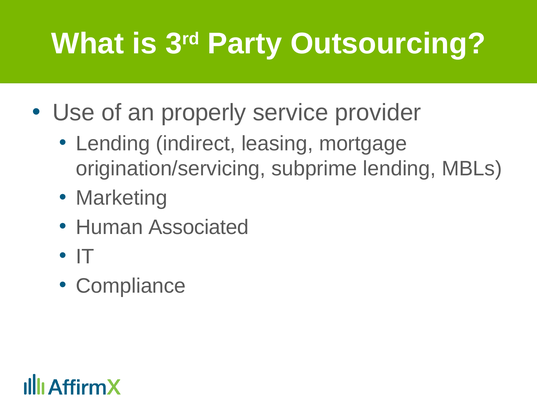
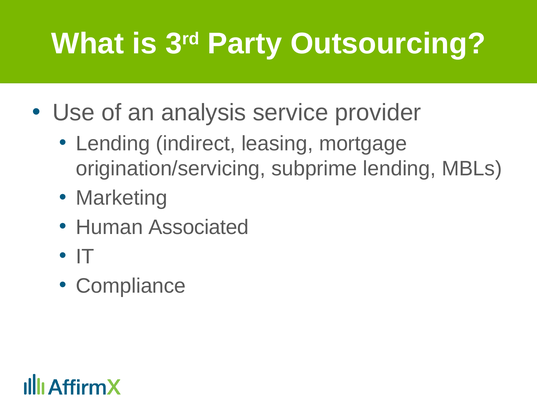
properly: properly -> analysis (204, 113)
